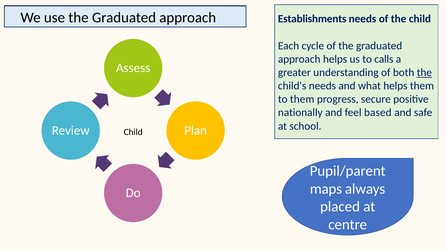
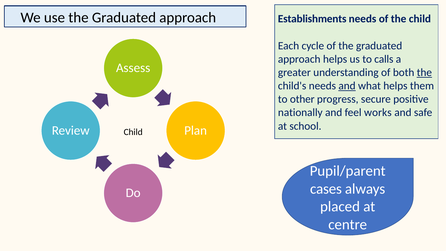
and underline: none -> present (347, 86)
to them: them -> other (302, 99)
based: based -> works (378, 113)
maps: maps -> cases (326, 189)
